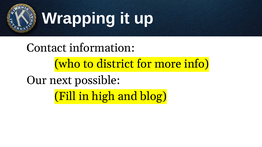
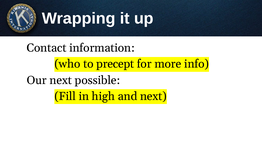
district: district -> precept (115, 64)
and blog: blog -> next (153, 96)
